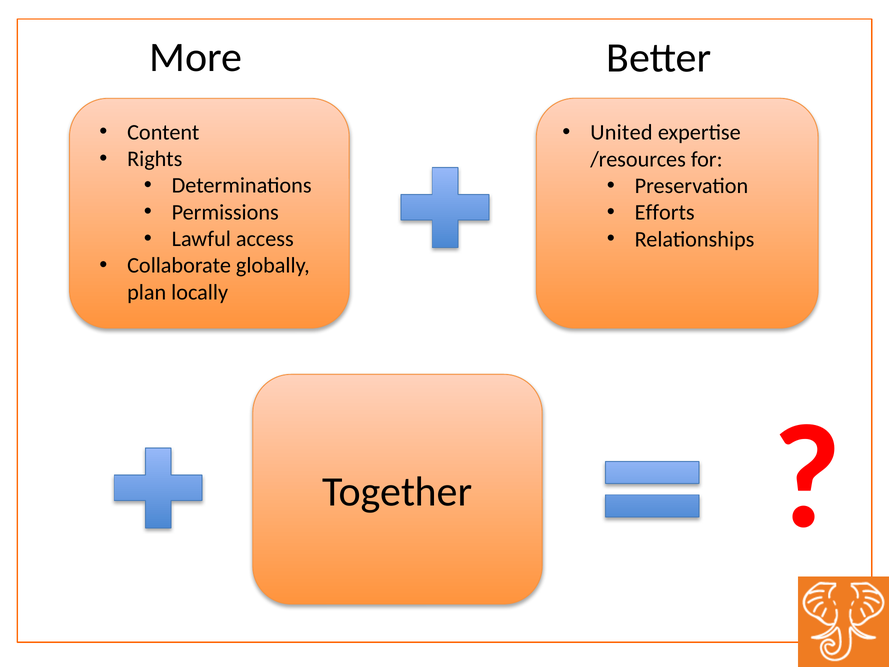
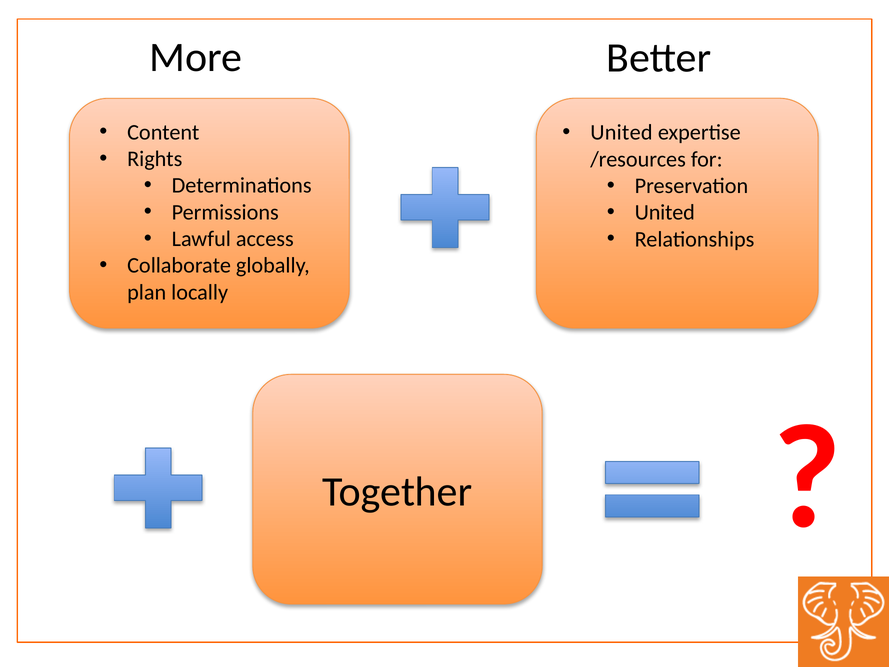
Efforts: Efforts -> United (665, 213)
